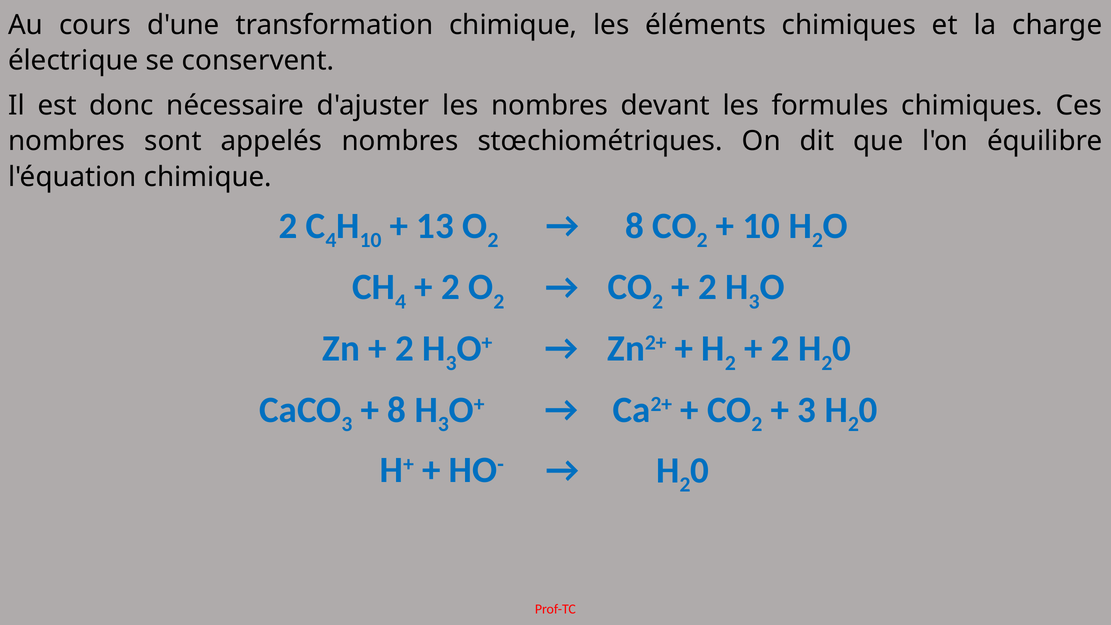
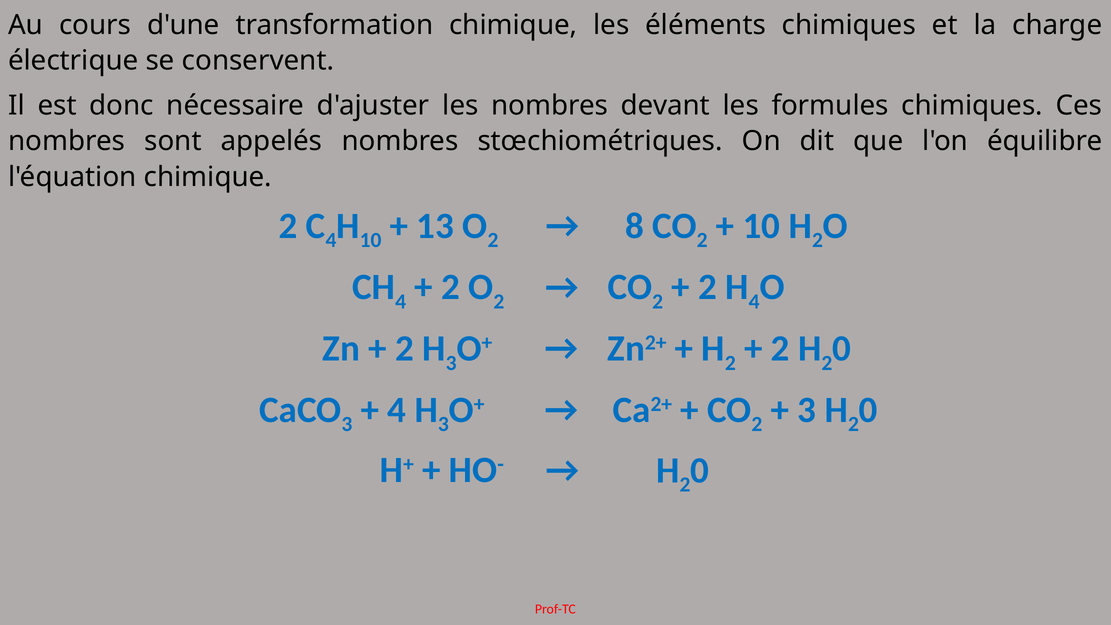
3: 3 -> 4 (754, 302)
8: 8 -> 4 (397, 410)
